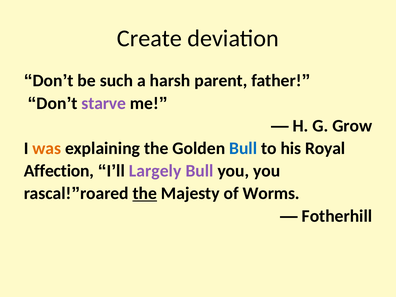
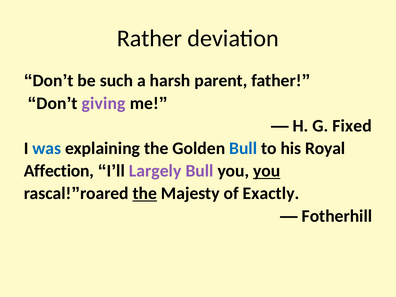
Create: Create -> Rather (150, 38)
starve: starve -> giving (104, 103)
Grow: Grow -> Fixed (352, 126)
was colour: orange -> blue (47, 148)
you underline: none -> present (267, 171)
Worms: Worms -> Exactly (271, 193)
